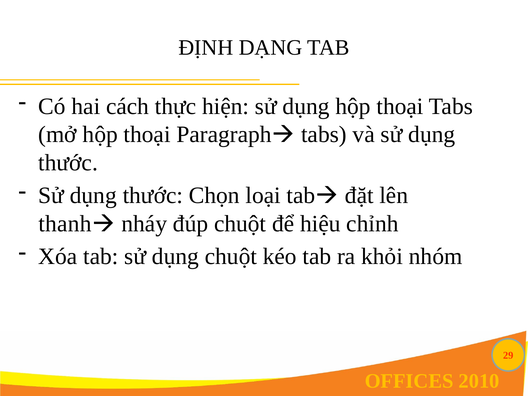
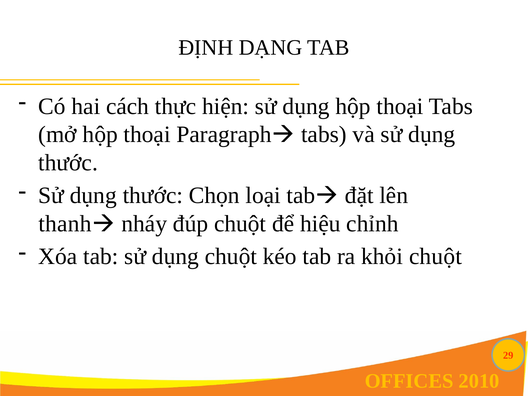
khỏi nhóm: nhóm -> chuột (436, 257)
